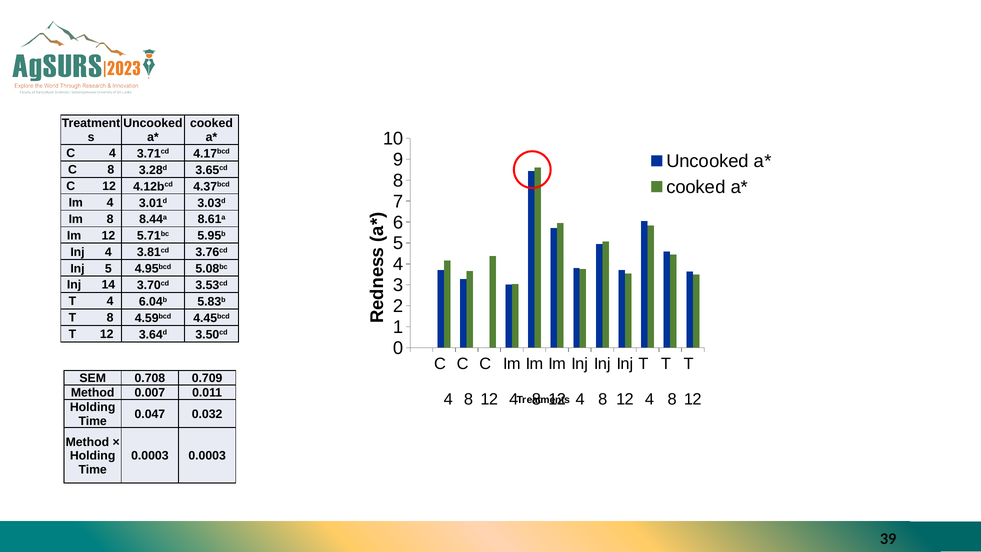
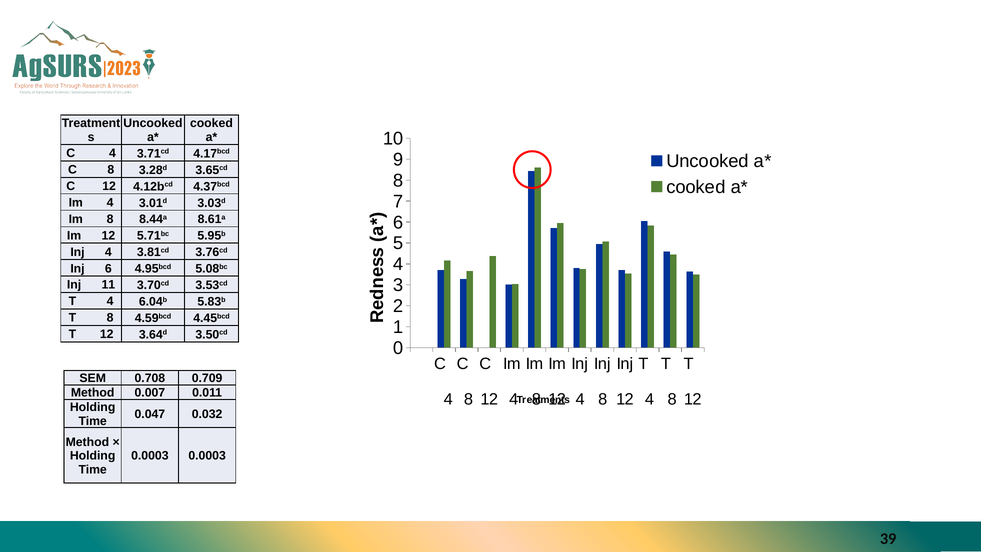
Inj 5: 5 -> 6 (108, 268)
14: 14 -> 11 (108, 285)
